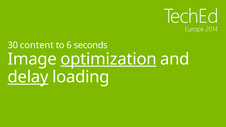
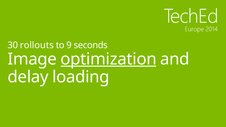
content: content -> rollouts (37, 45)
6: 6 -> 9 (69, 45)
delay underline: present -> none (28, 77)
